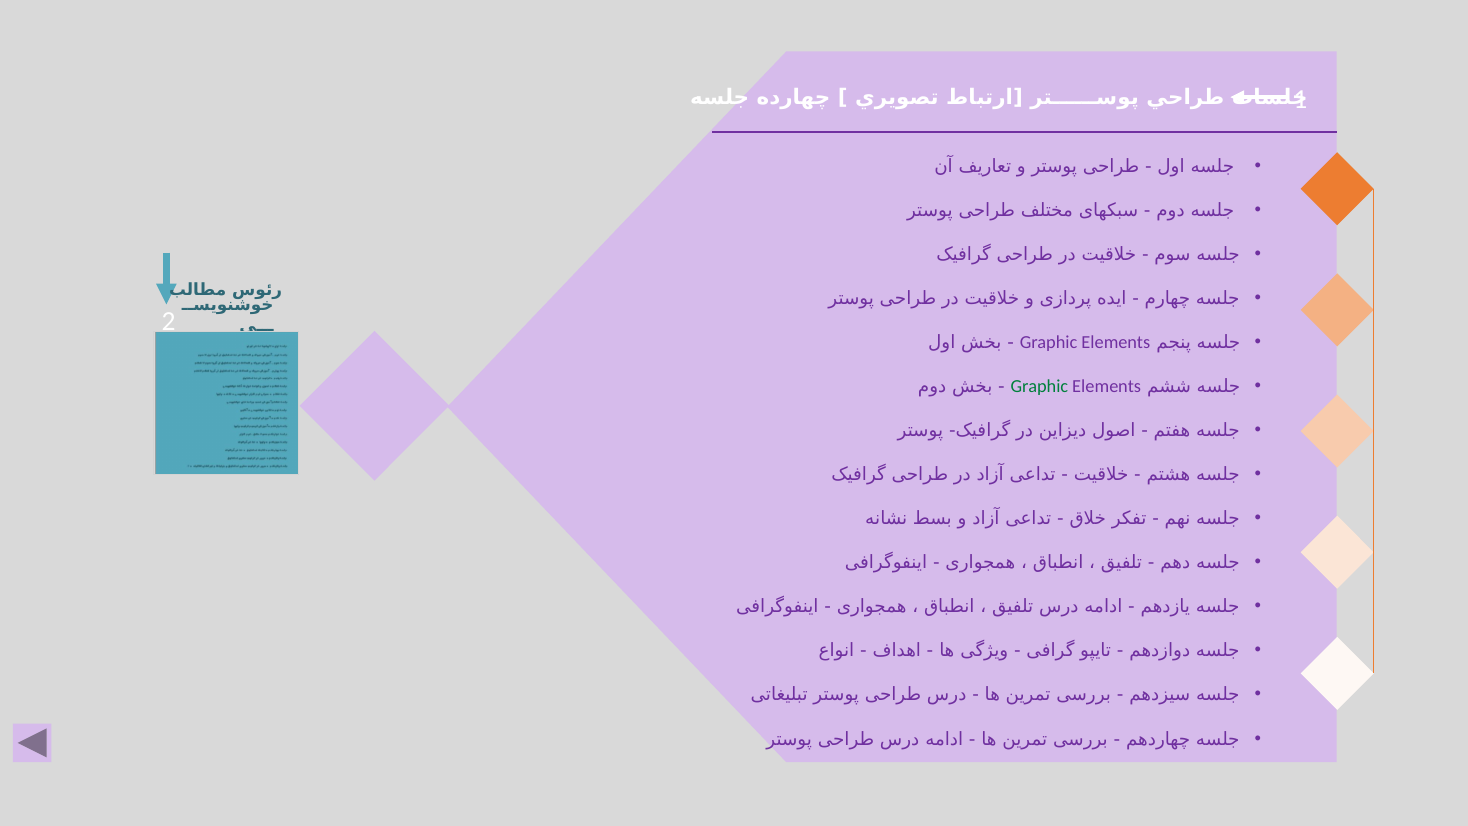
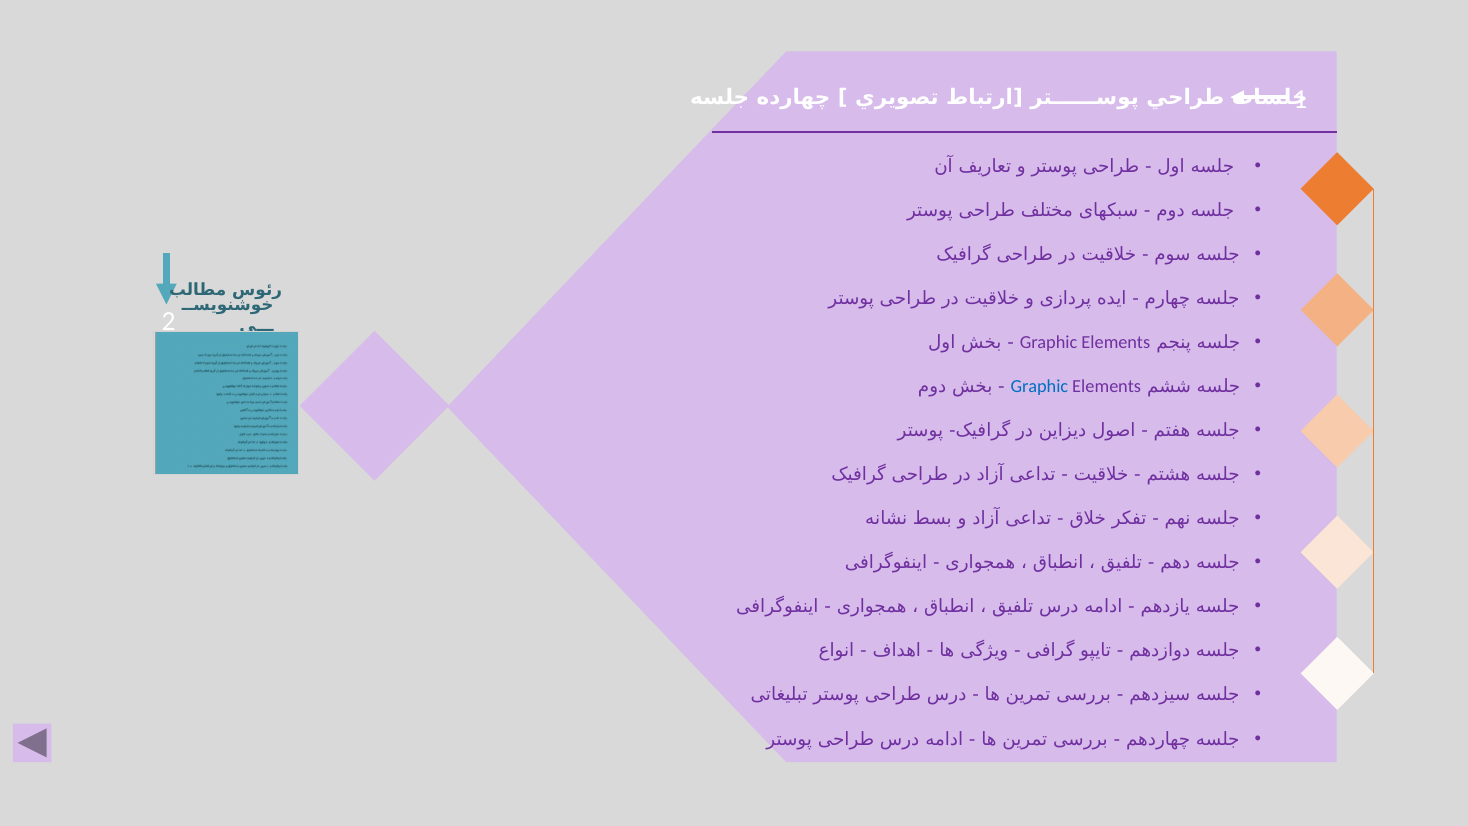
Graphic colour: green -> blue (1039, 386)
